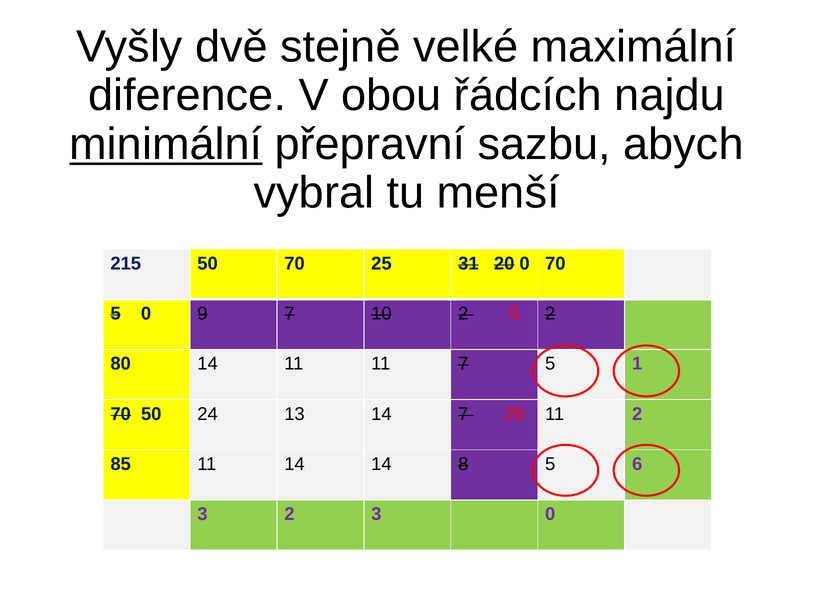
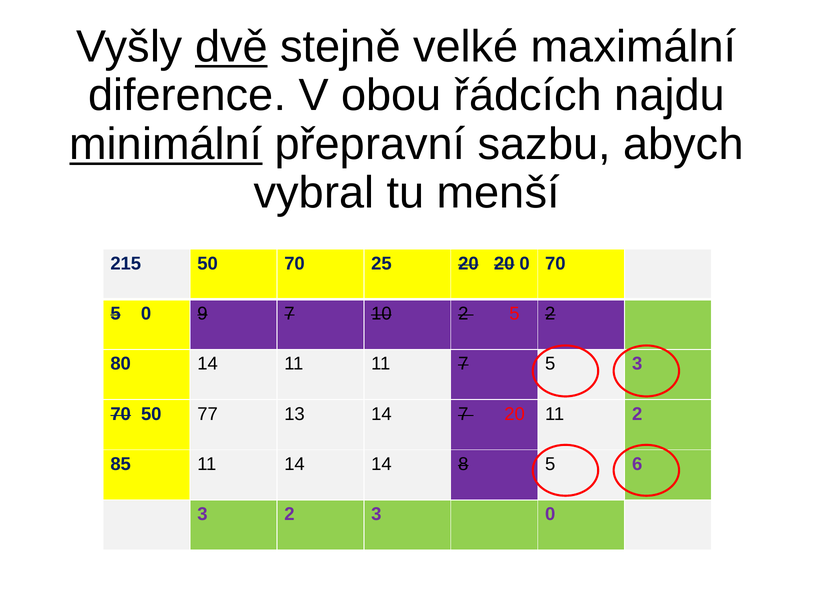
dvě underline: none -> present (231, 47)
25 31: 31 -> 20 (468, 263)
5 1: 1 -> 3 (637, 364)
24: 24 -> 77 (208, 414)
